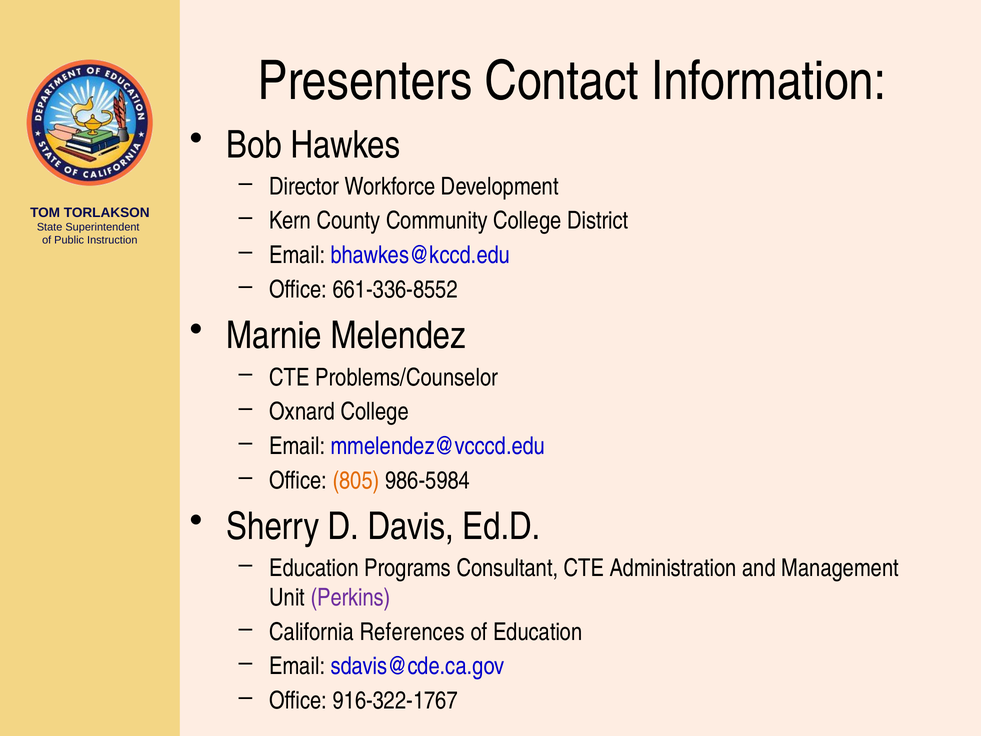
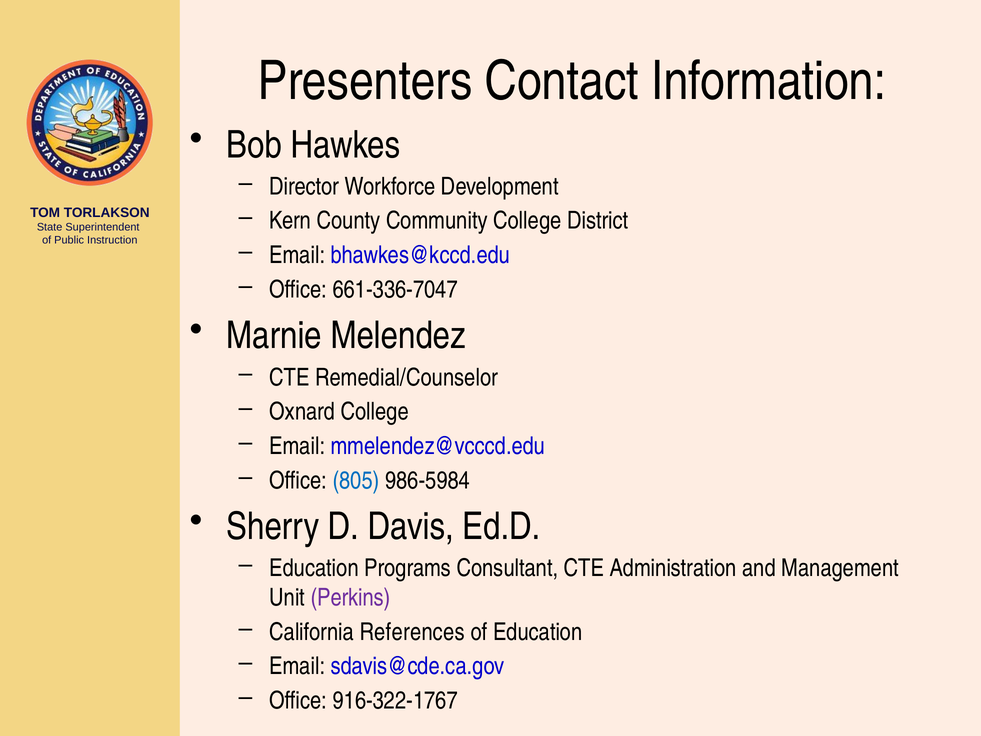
661-336-8552: 661-336-8552 -> 661-336-7047 (395, 289)
Problems/Counselor: Problems/Counselor -> Remedial/Counselor (407, 377)
805 colour: orange -> blue (356, 480)
